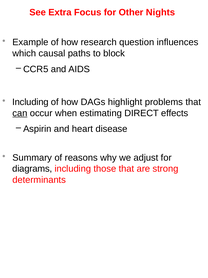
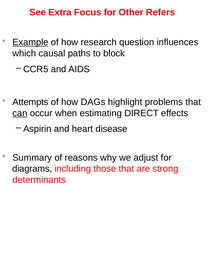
Nights: Nights -> Refers (161, 12)
Example underline: none -> present (30, 42)
Including: Including -> Attempts (30, 102)
